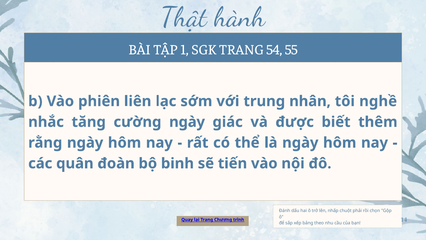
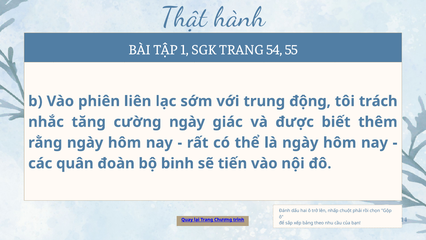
nhân: nhân -> động (310, 101)
nghề: nghề -> trách (378, 101)
